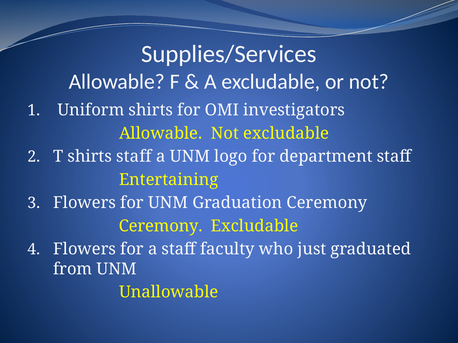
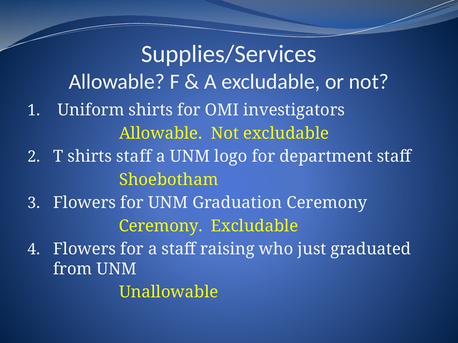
Entertaining: Entertaining -> Shoebotham (169, 180)
faculty: faculty -> raising (227, 249)
